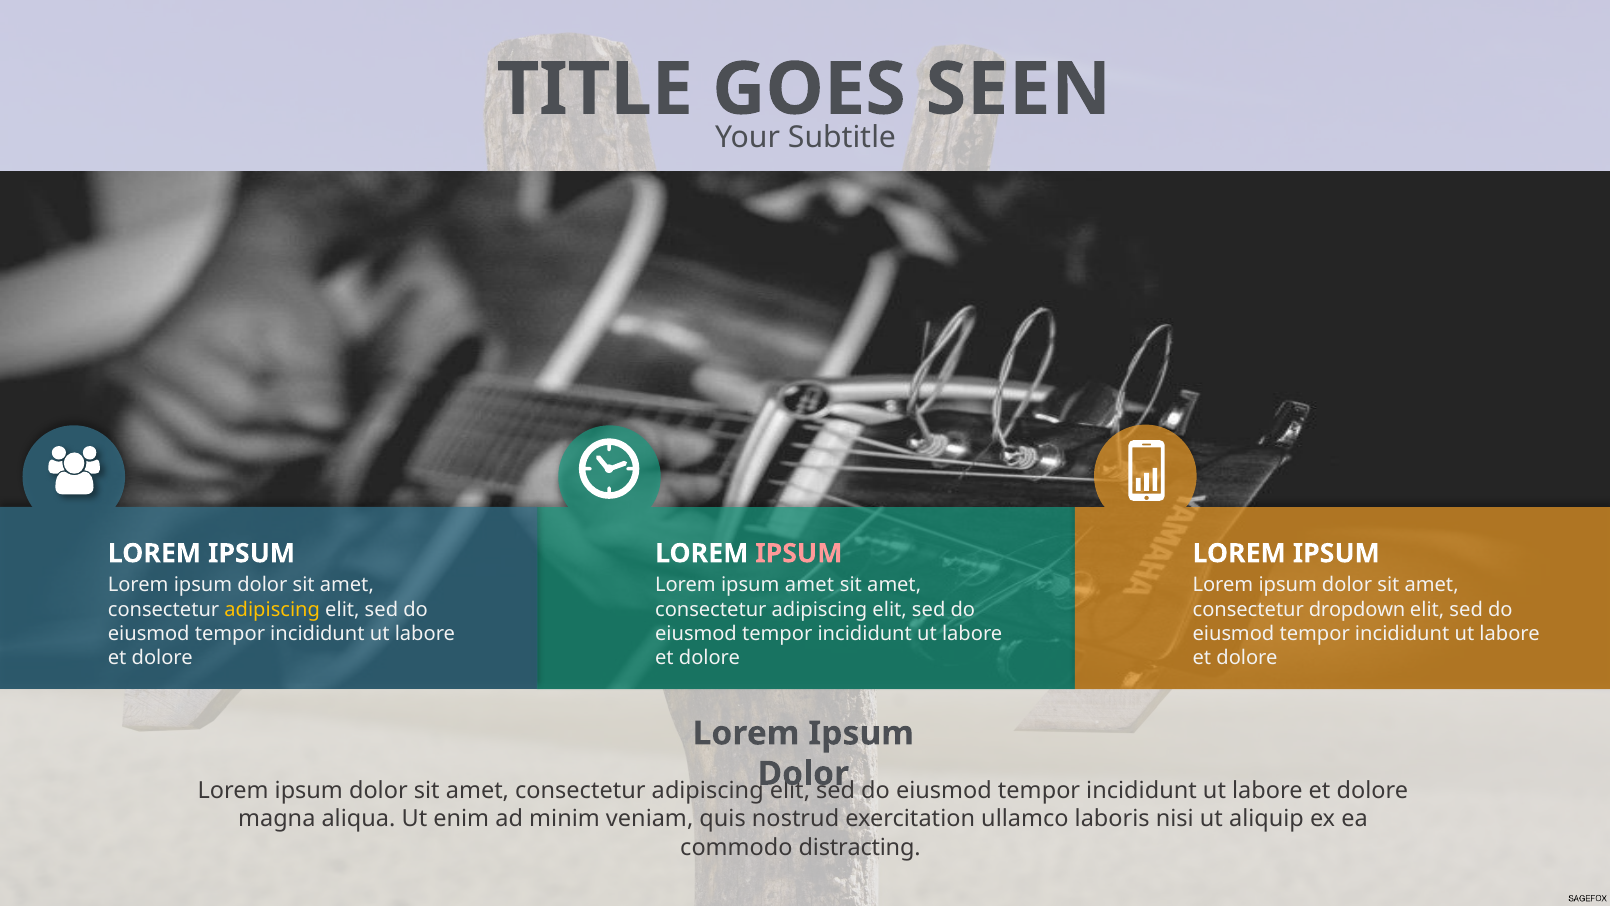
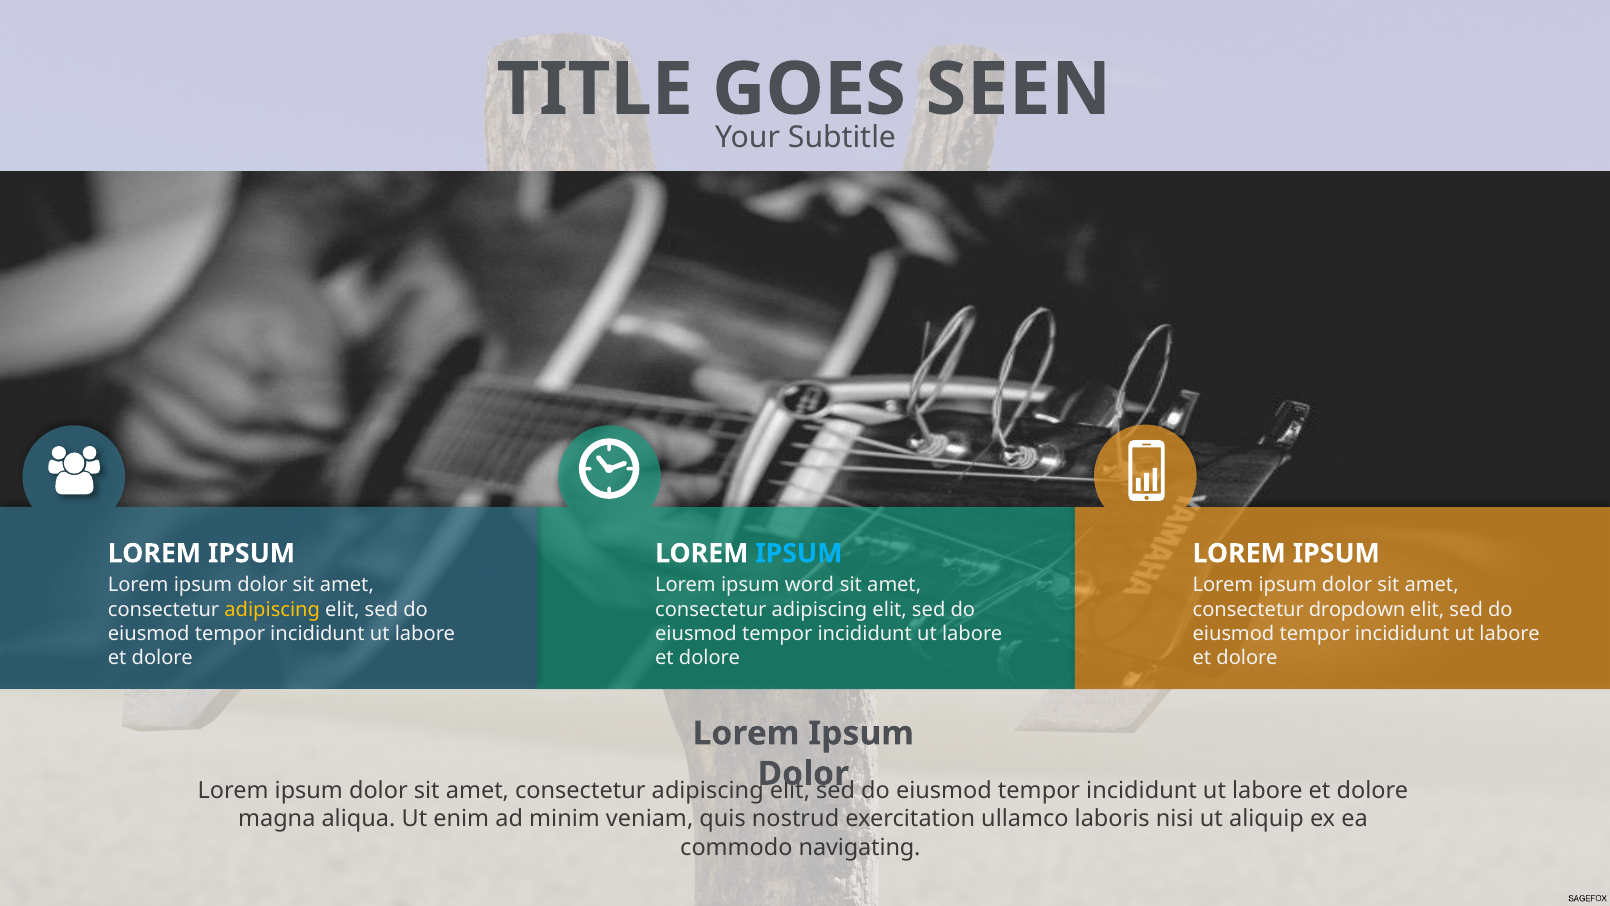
IPSUM colour: pink -> light blue (799, 553)
ipsum amet: amet -> word (809, 585)
distracting: distracting -> navigating (860, 847)
